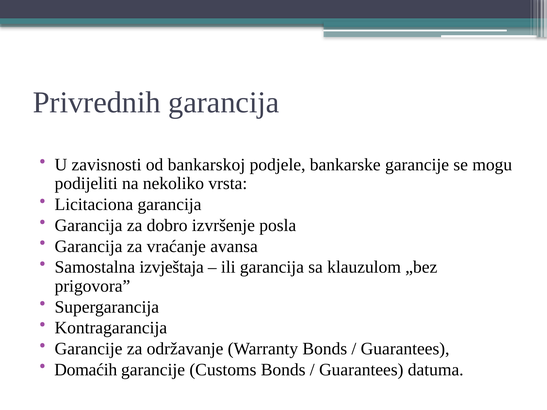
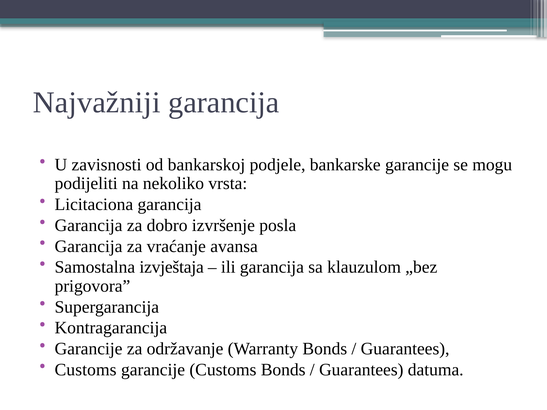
Privrednih: Privrednih -> Najvažniji (97, 102)
Domaćih: Domaćih -> Customs (86, 370)
